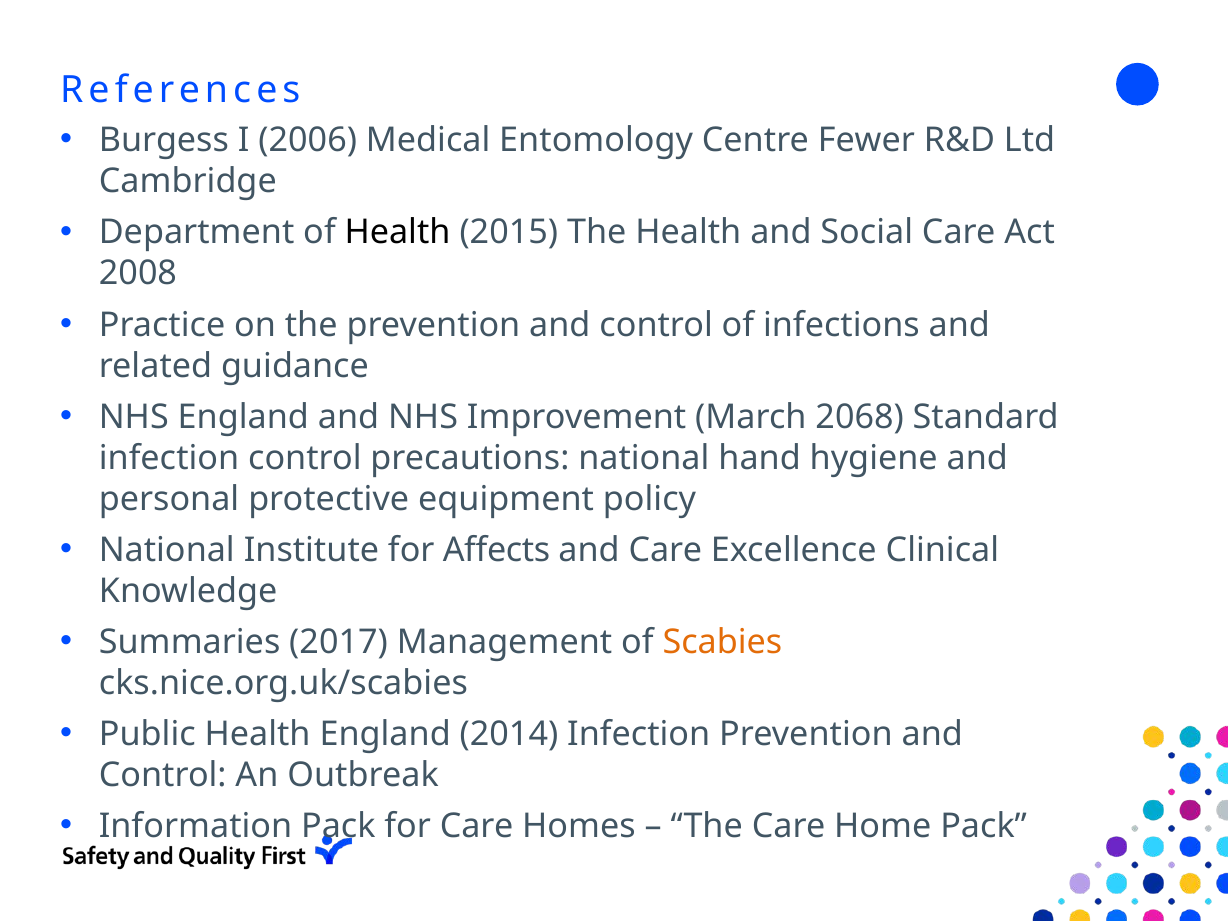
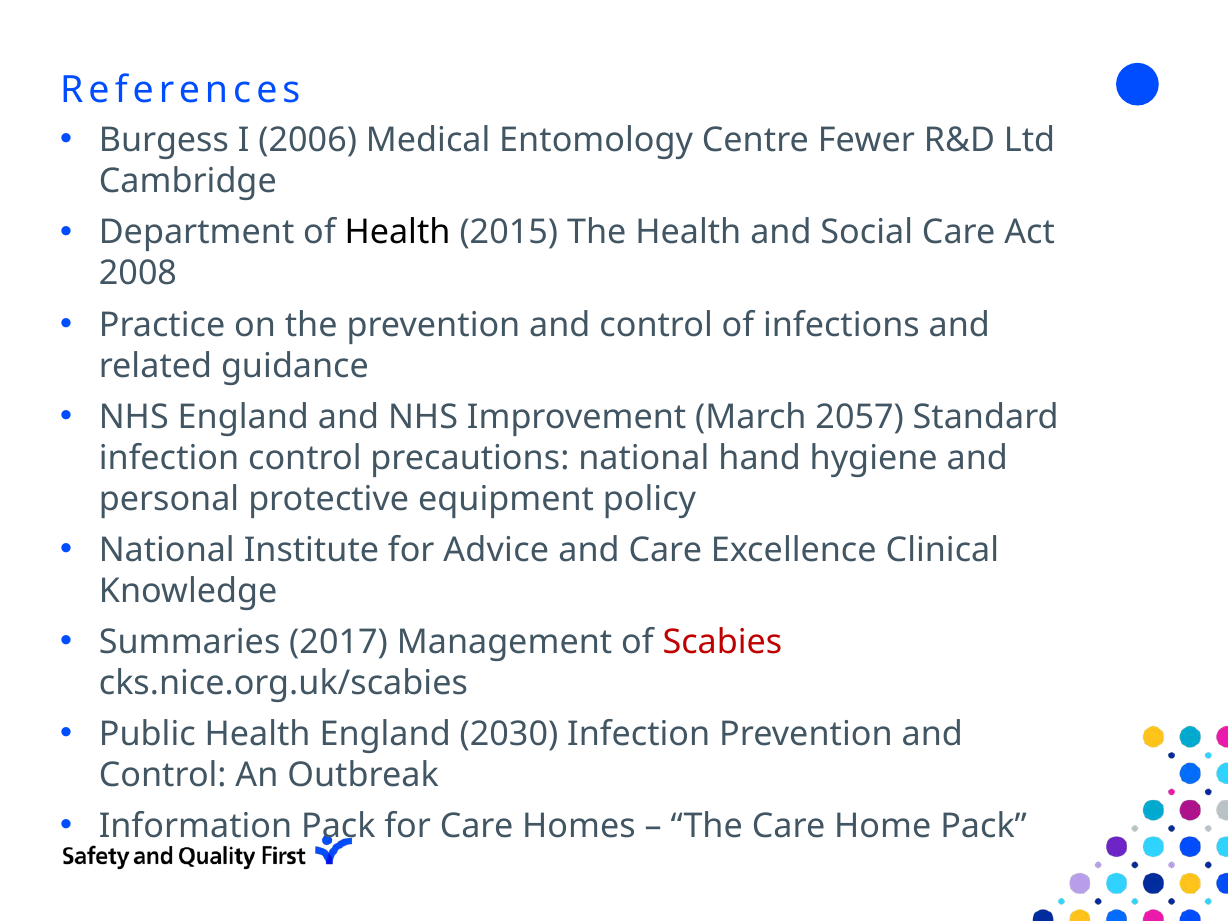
2068: 2068 -> 2057 (860, 417)
Affects: Affects -> Advice (496, 550)
Scabies colour: orange -> red (722, 642)
2014: 2014 -> 2030 (509, 734)
